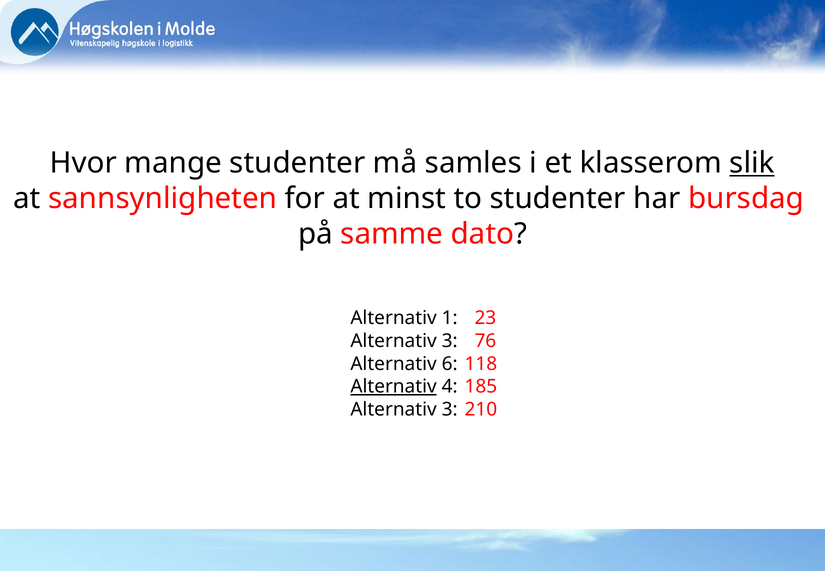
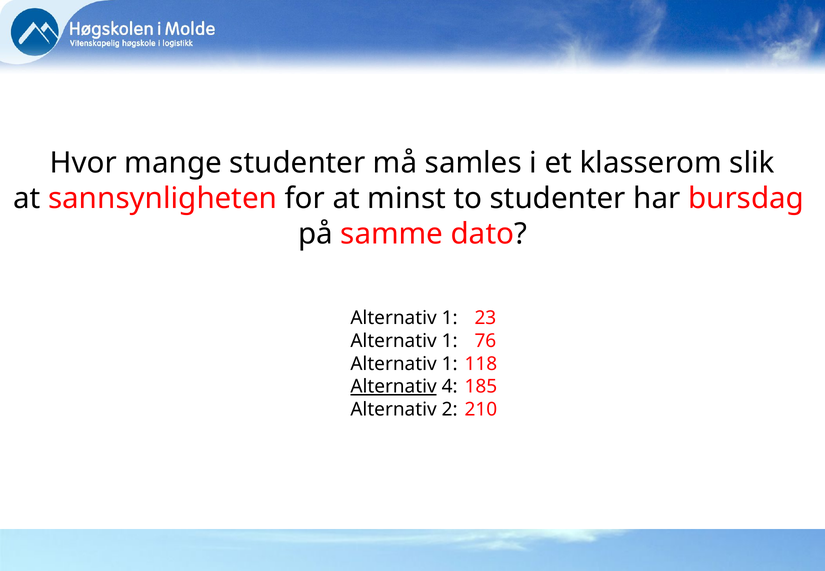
slik underline: present -> none (752, 163)
3: 3 -> 1 (450, 341)
6: 6 -> 1 (450, 364)
3: 3 -> 2 (450, 410)
